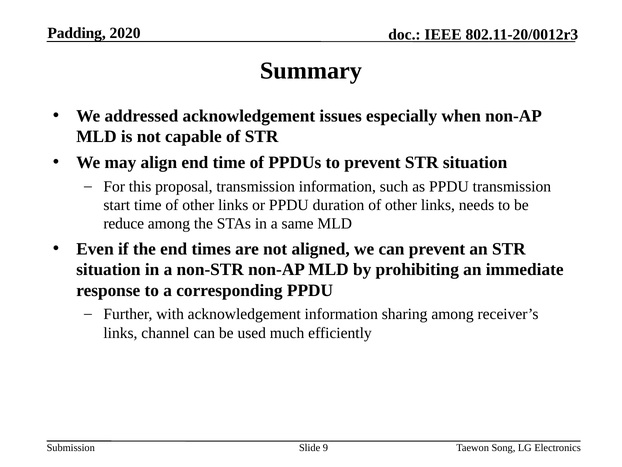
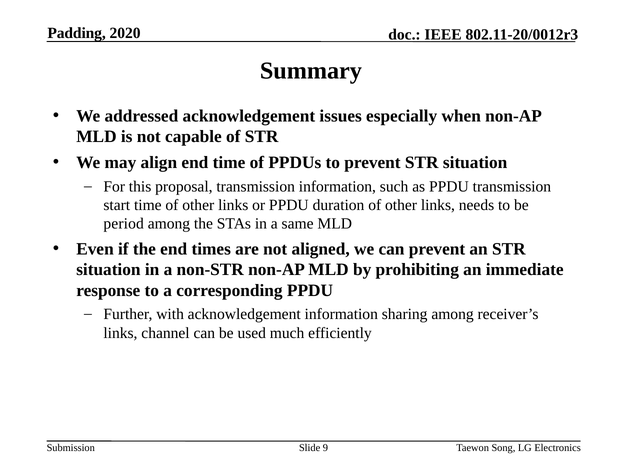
reduce: reduce -> period (124, 224)
